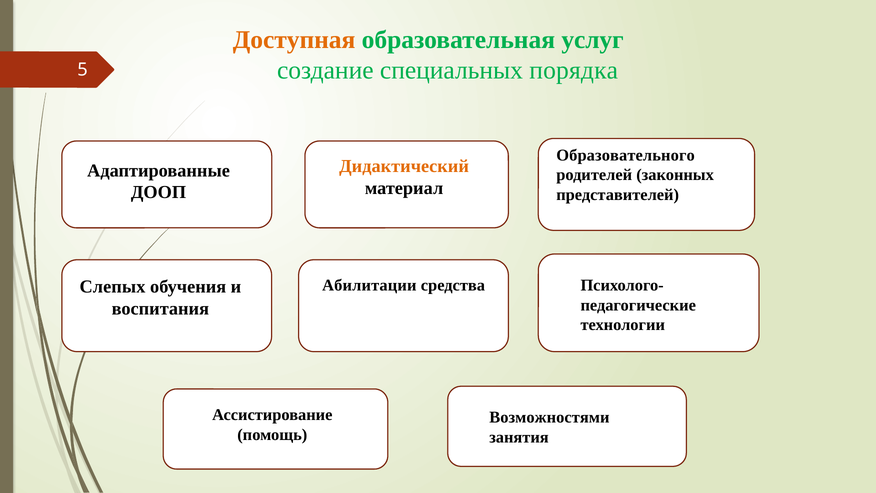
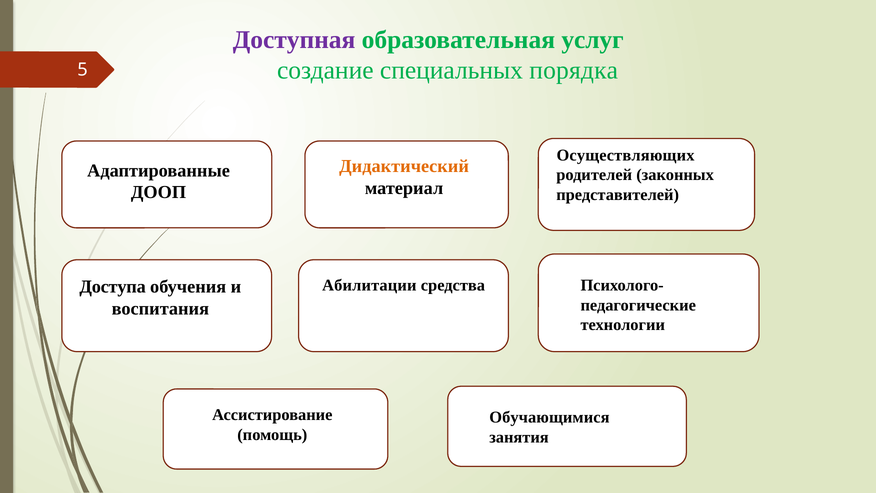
Доступная colour: orange -> purple (294, 40)
Образовательного: Образовательного -> Осуществляющих (626, 155)
Слепых: Слепых -> Доступа (113, 287)
Возможностями: Возможностями -> Обучающимися (549, 417)
